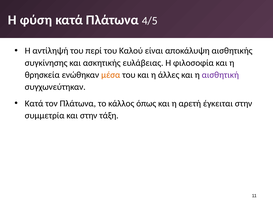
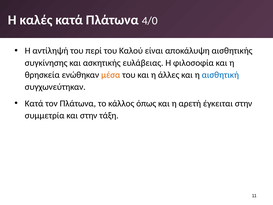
φύση: φύση -> καλές (36, 20)
4/5: 4/5 -> 4/0 (150, 21)
αισθητική colour: purple -> blue (220, 75)
